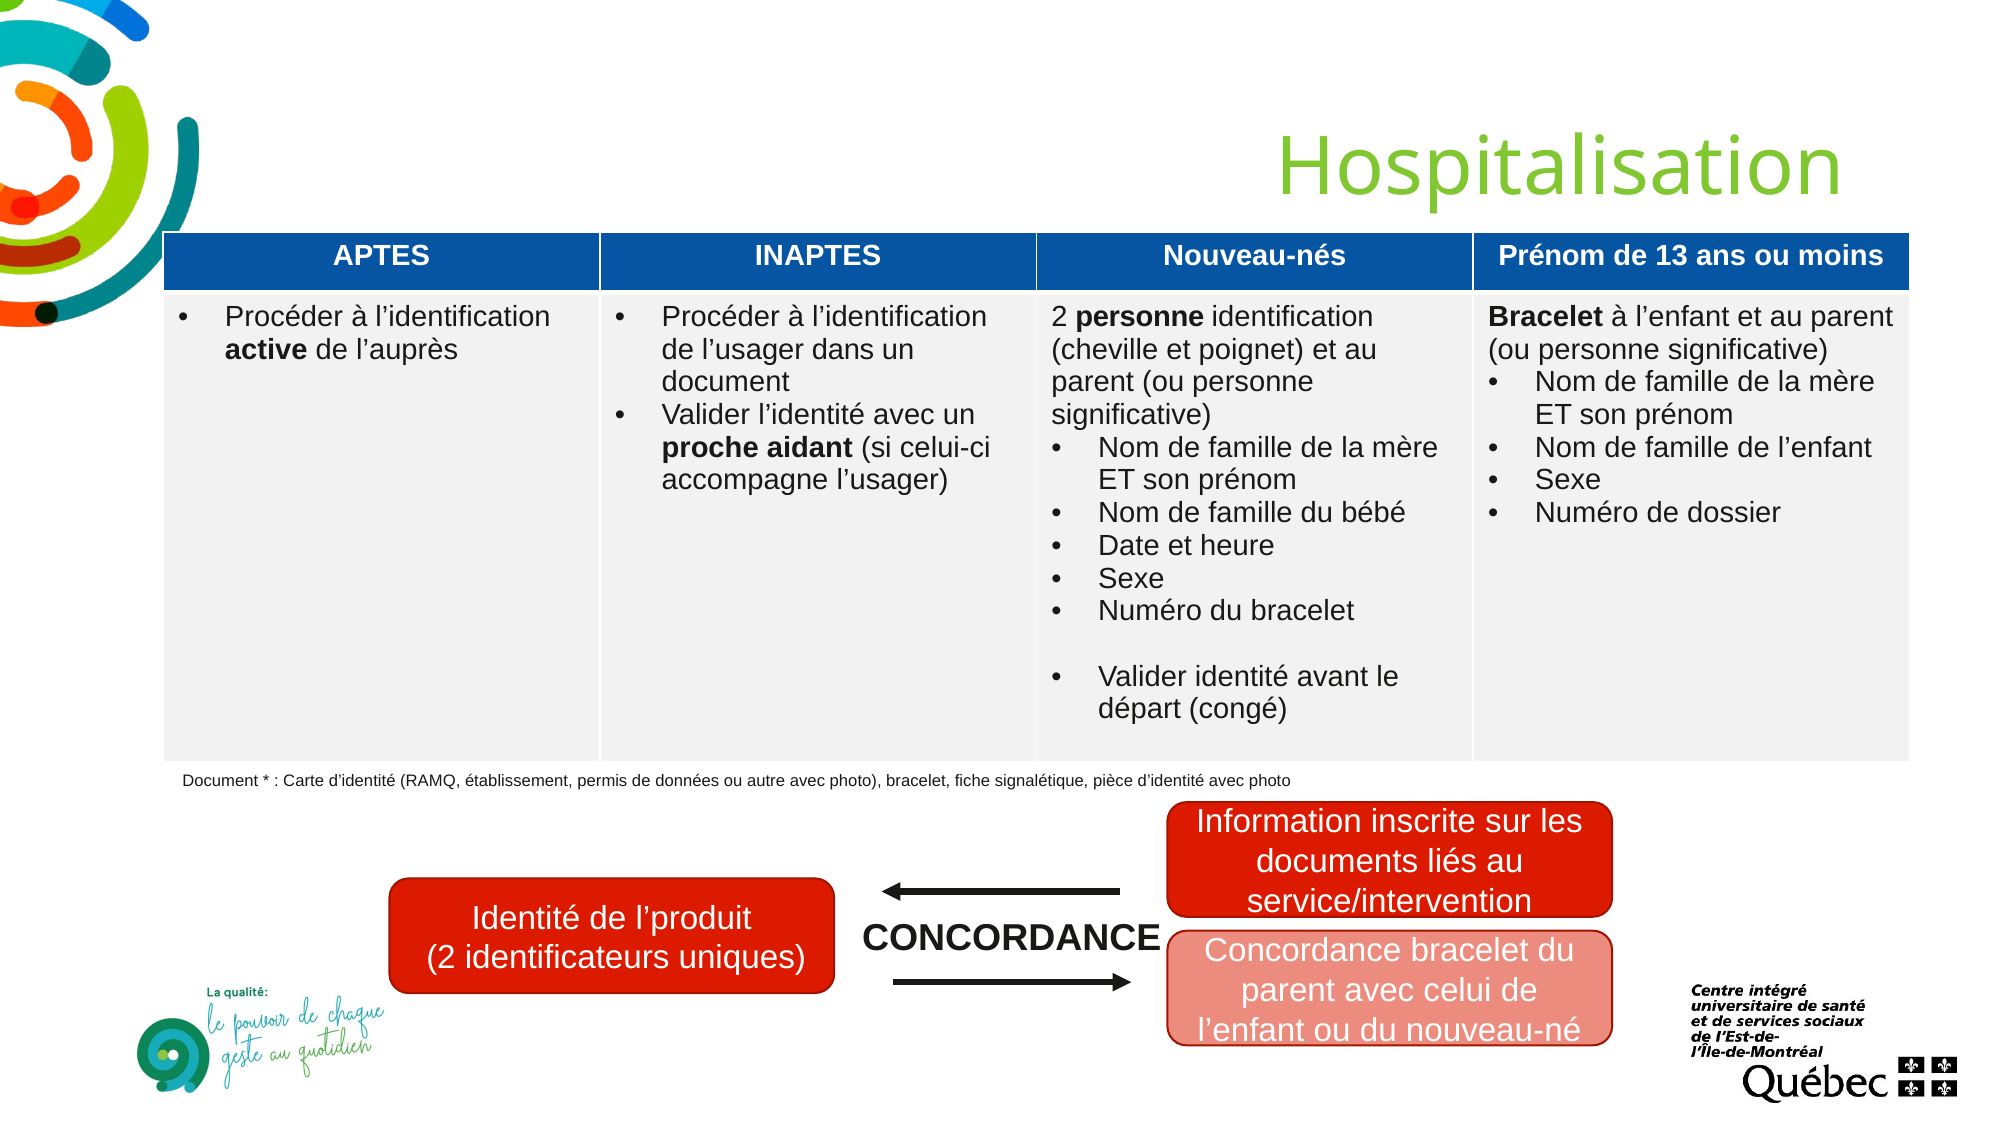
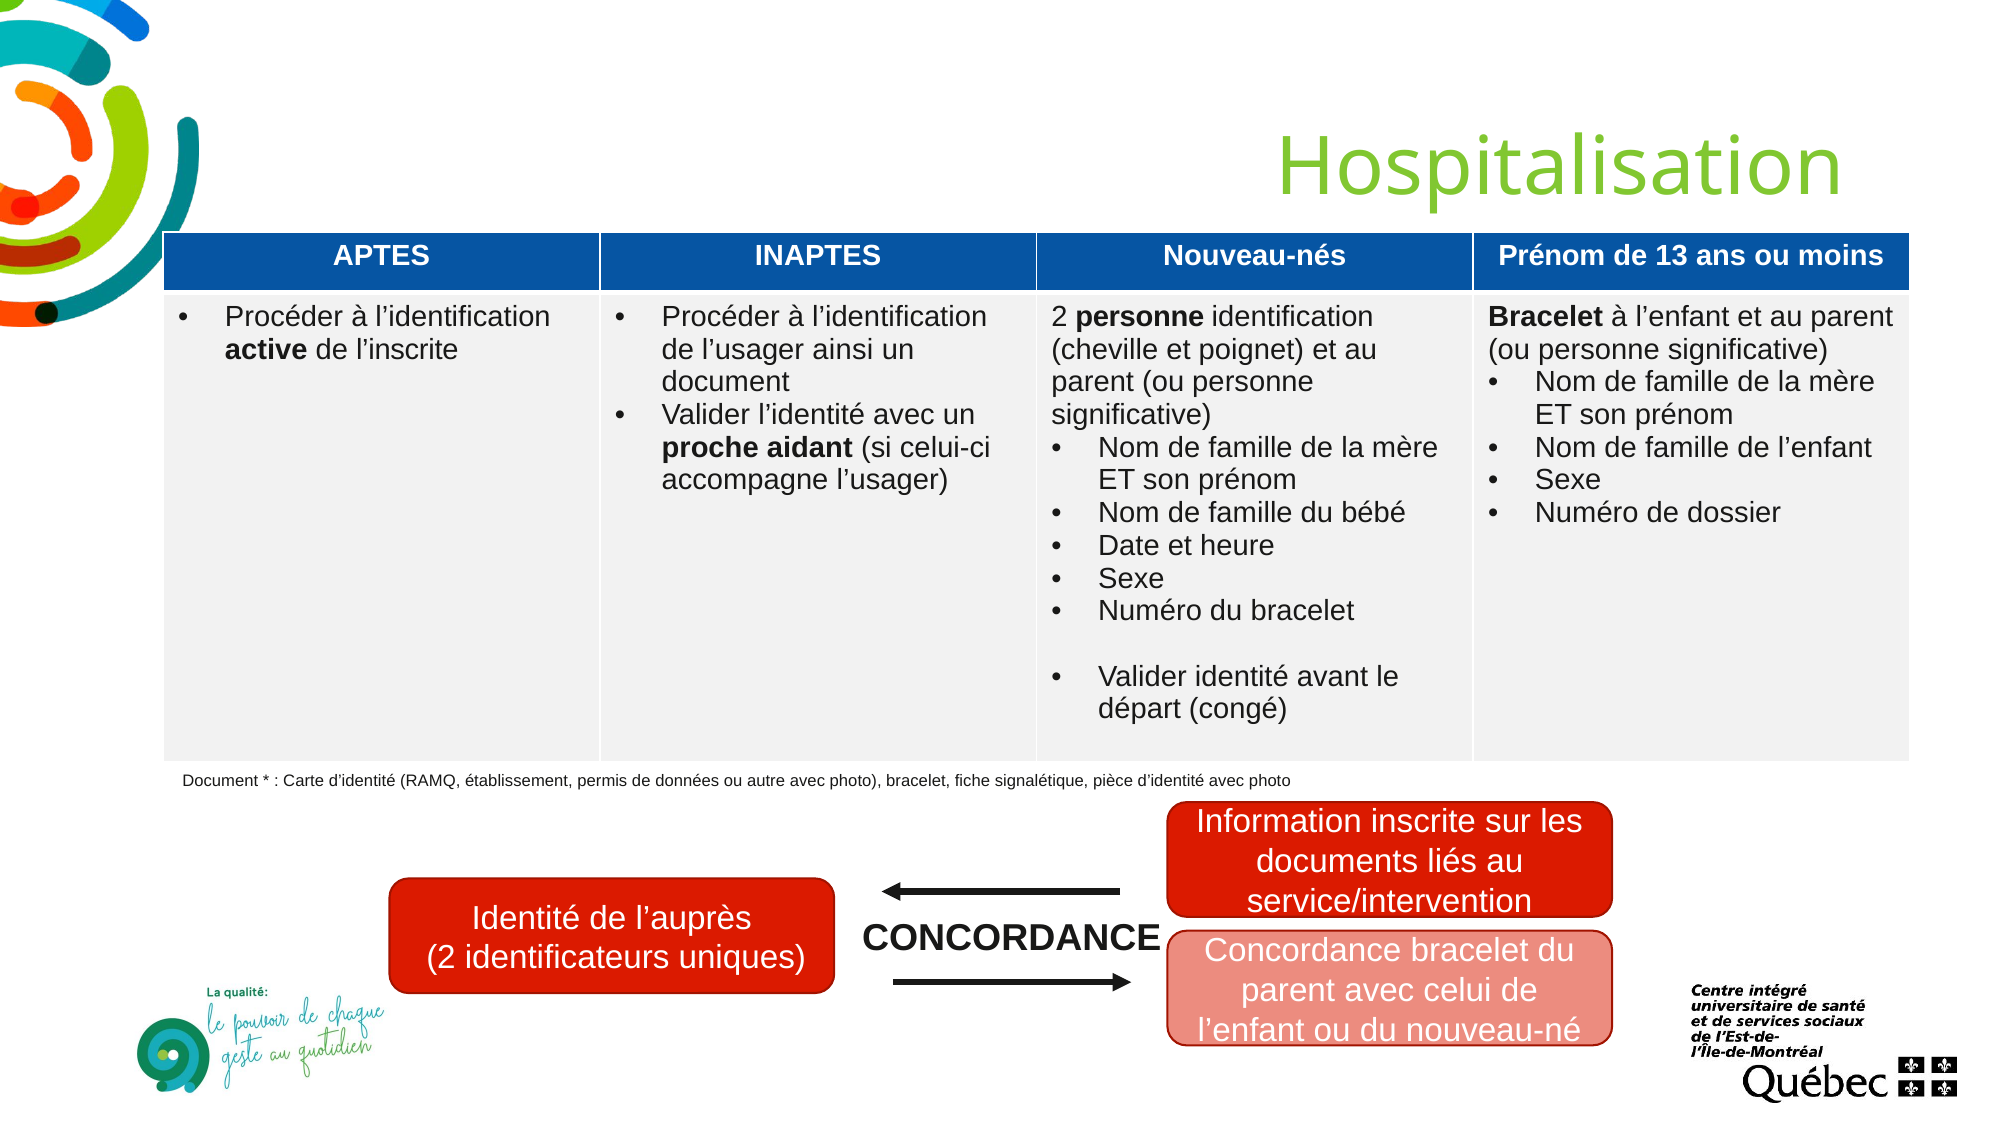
l’auprès: l’auprès -> l’inscrite (407, 350)
dans: dans -> ainsi (843, 350)
l’produit: l’produit -> l’auprès (694, 918)
